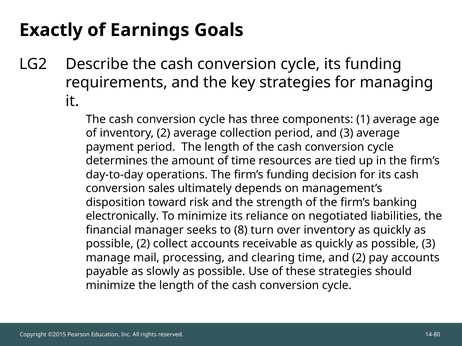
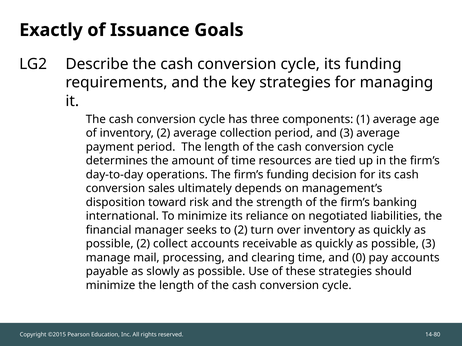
Earnings: Earnings -> Issuance (150, 30)
electronically: electronically -> international (122, 216)
to 8: 8 -> 2 (241, 230)
and 2: 2 -> 0 (359, 258)
